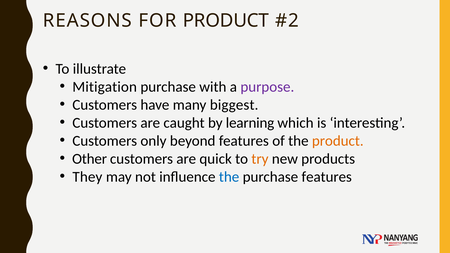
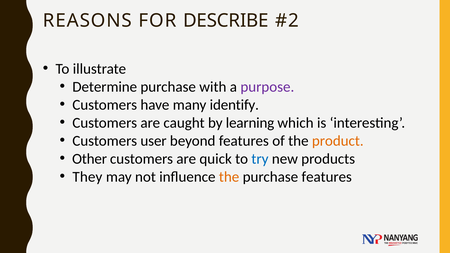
FOR PRODUCT: PRODUCT -> DESCRIBE (226, 21)
Mitigation: Mitigation -> Determine (105, 87)
biggest: biggest -> identify (234, 105)
only: only -> user (154, 141)
try colour: orange -> blue (260, 159)
the colour: blue -> orange (229, 177)
